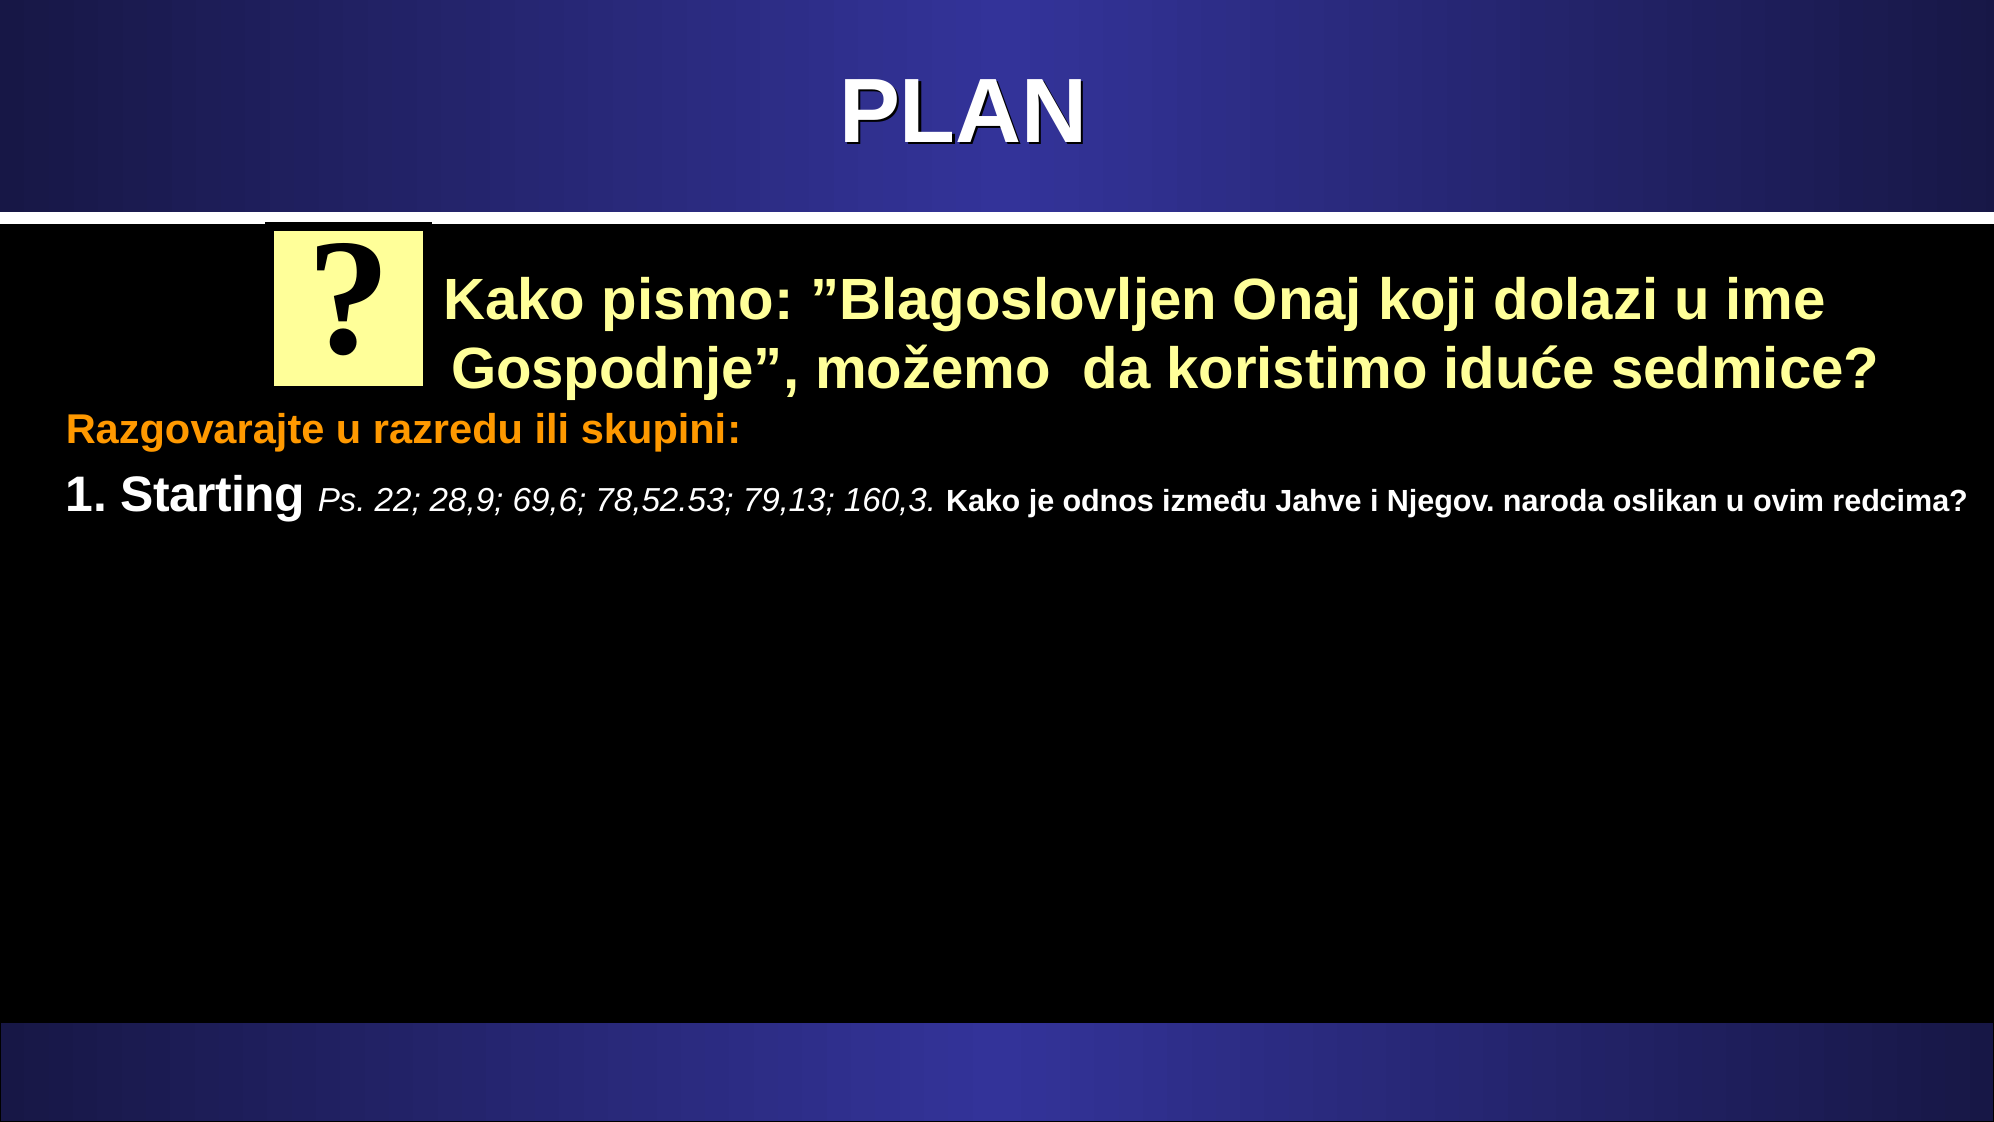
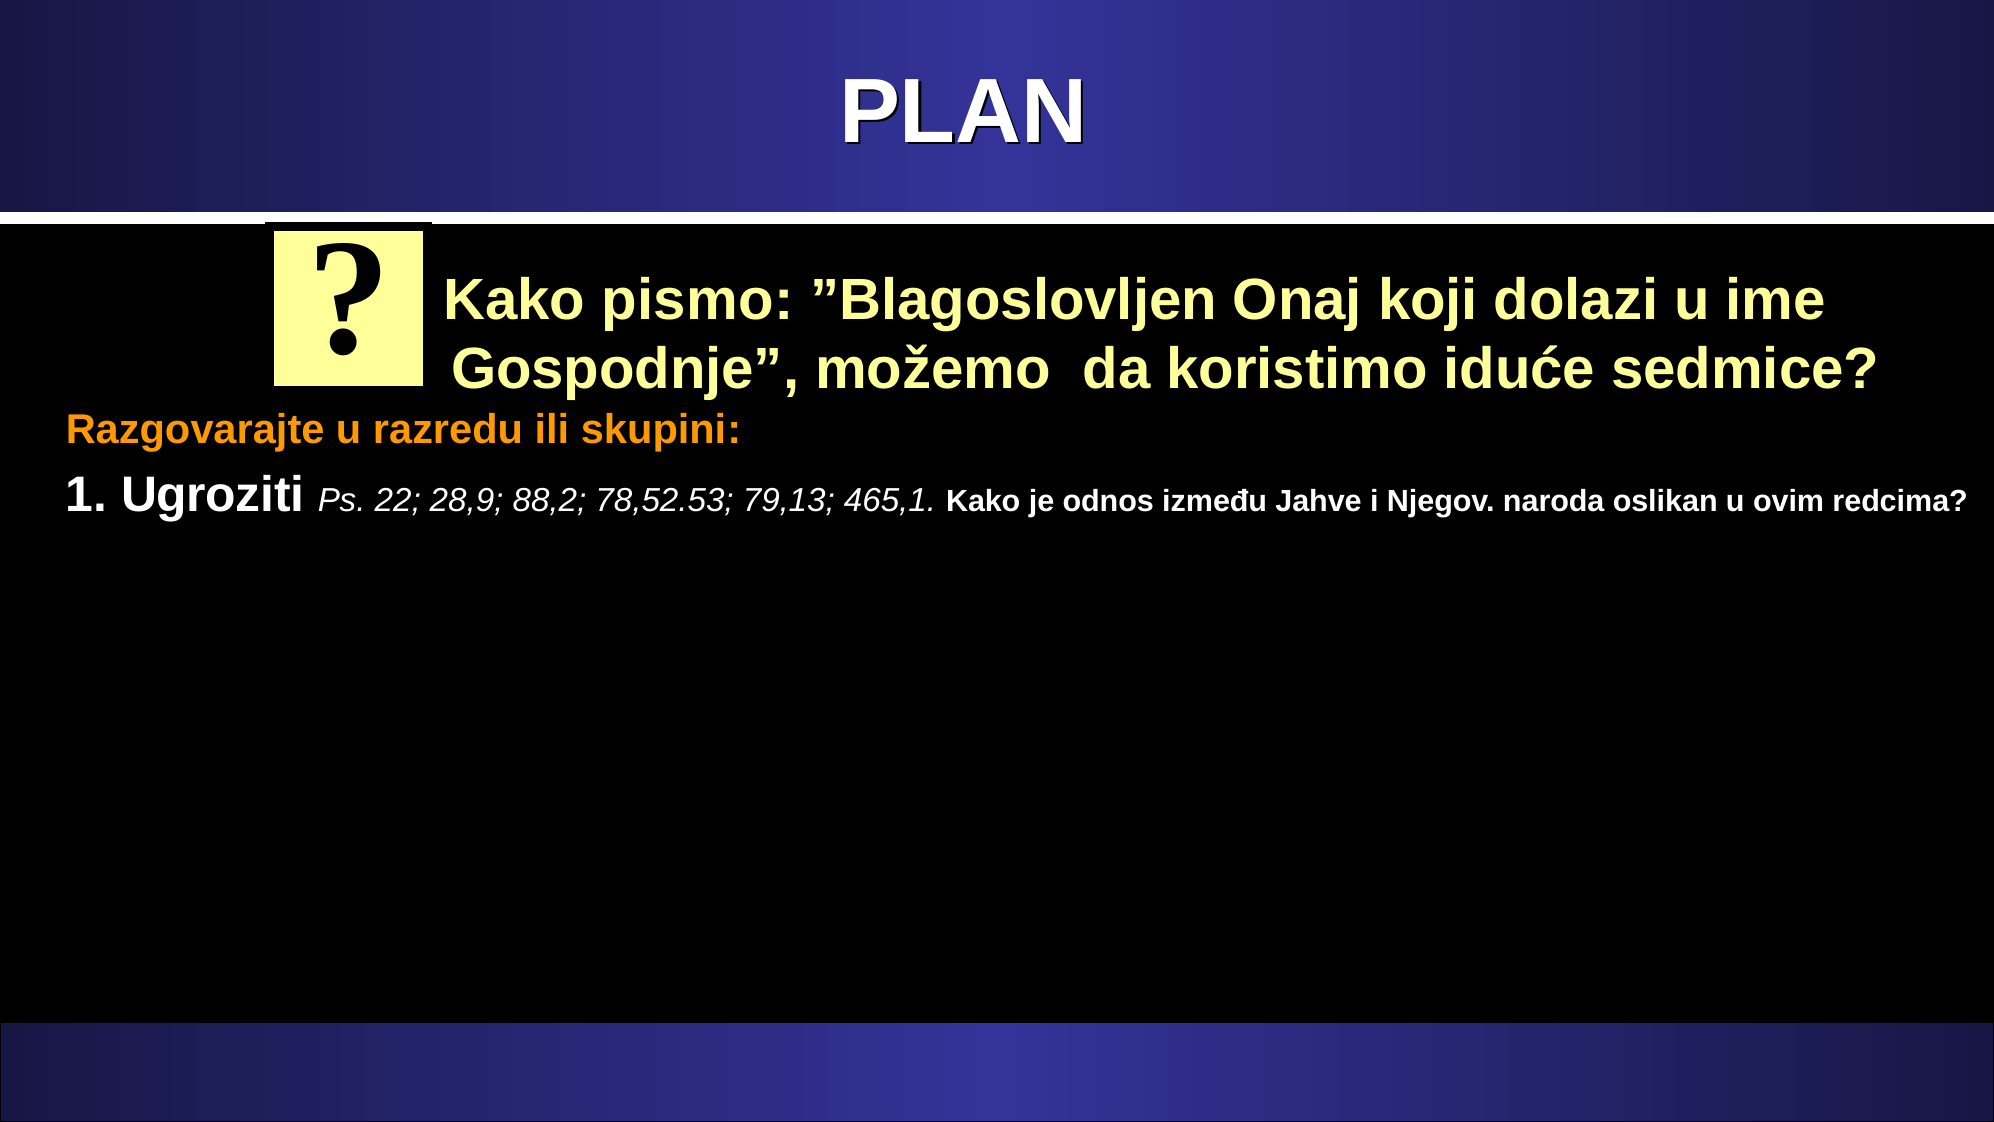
1 Starting: Starting -> Ugroziti (213, 495)
69,6: 69,6 -> 88,2 (549, 500)
160,3: 160,3 -> 465,1 (890, 500)
